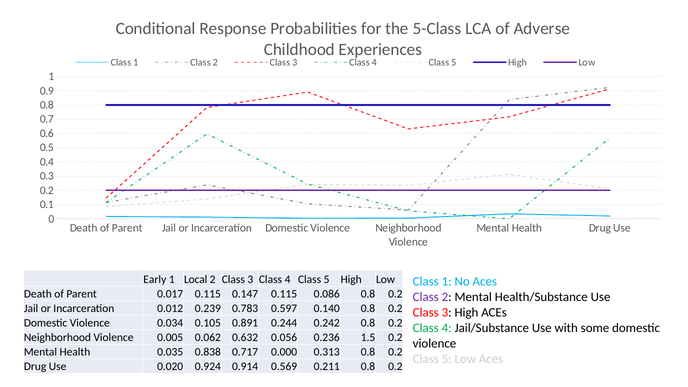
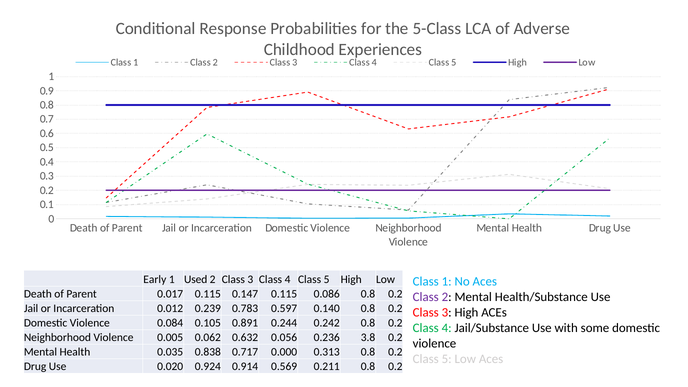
Local: Local -> Used (196, 280)
0.034: 0.034 -> 0.084 (170, 323)
1.5: 1.5 -> 3.8 (368, 337)
